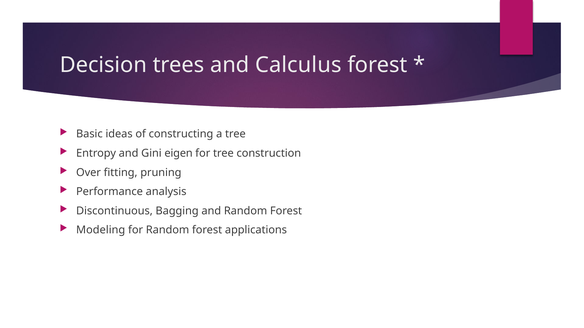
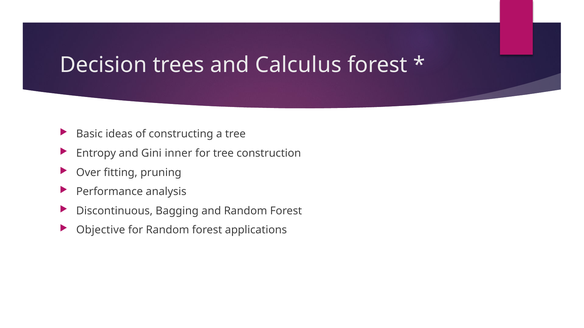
eigen: eigen -> inner (178, 153)
Modeling: Modeling -> Objective (101, 230)
